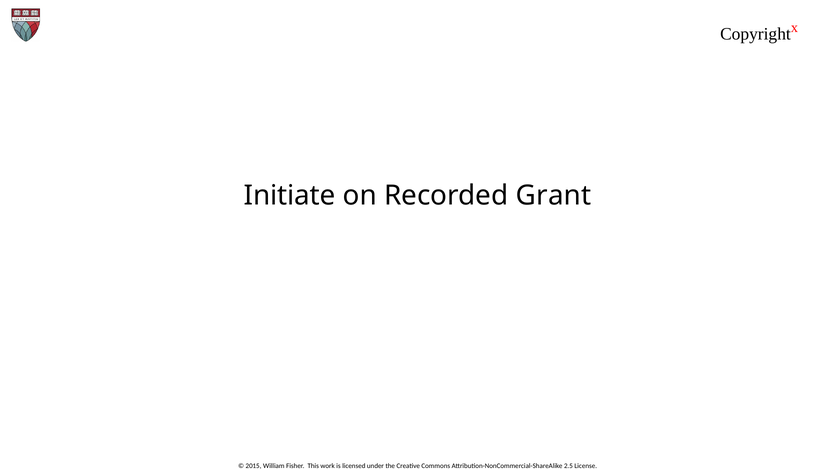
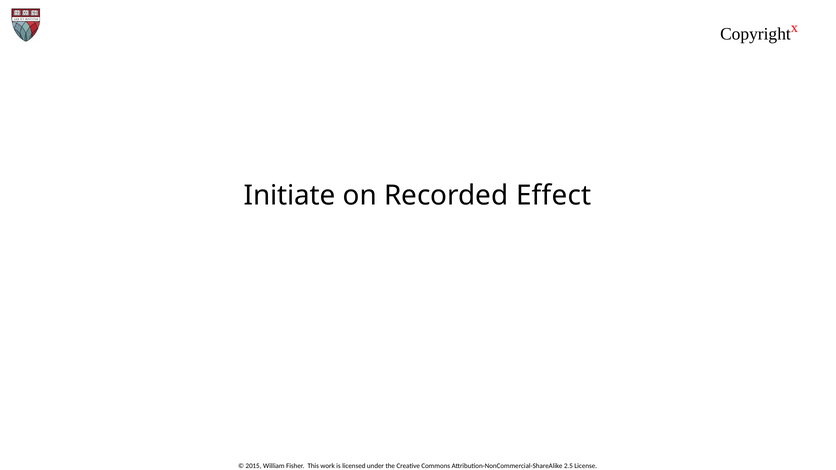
Grant: Grant -> Effect (554, 196)
